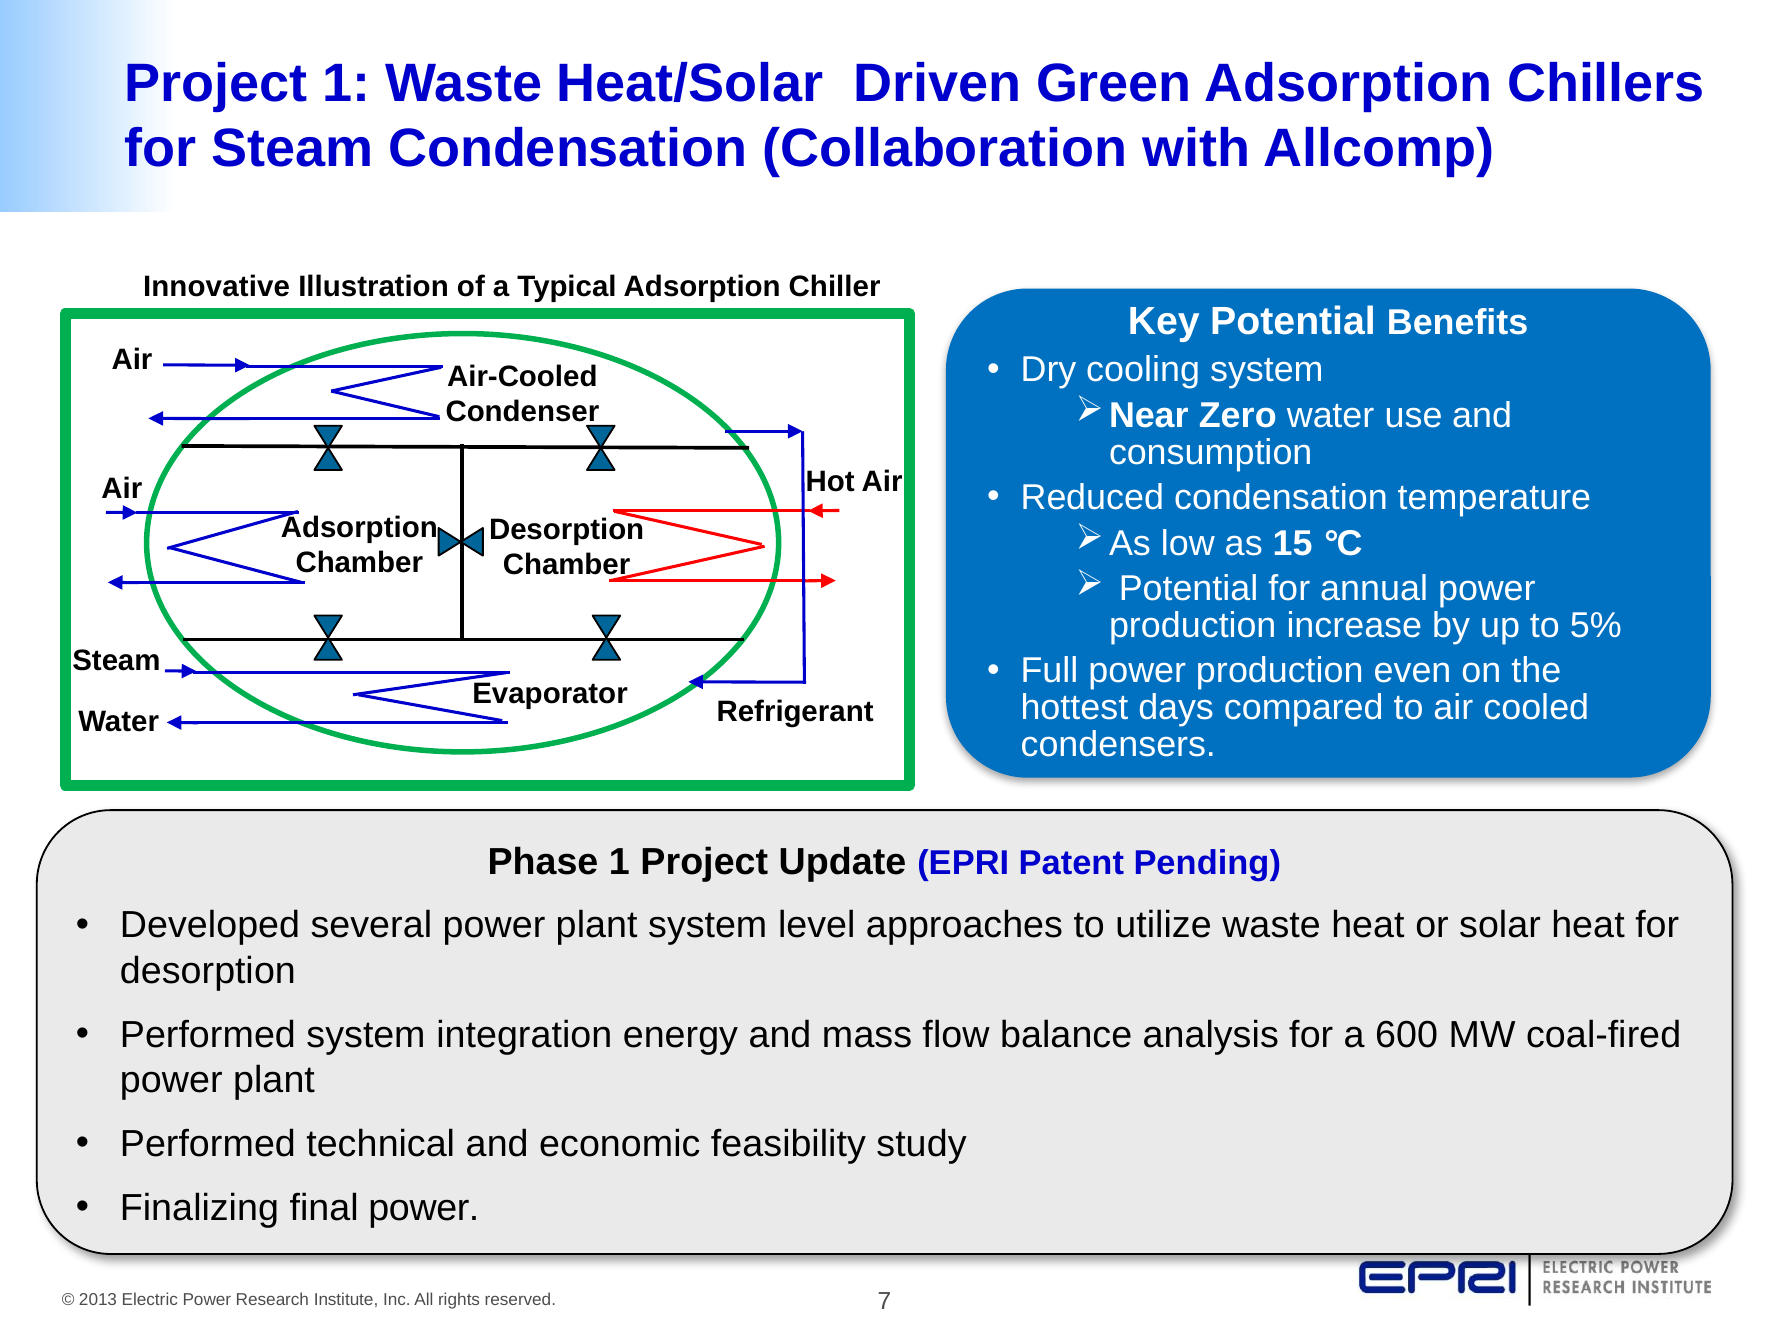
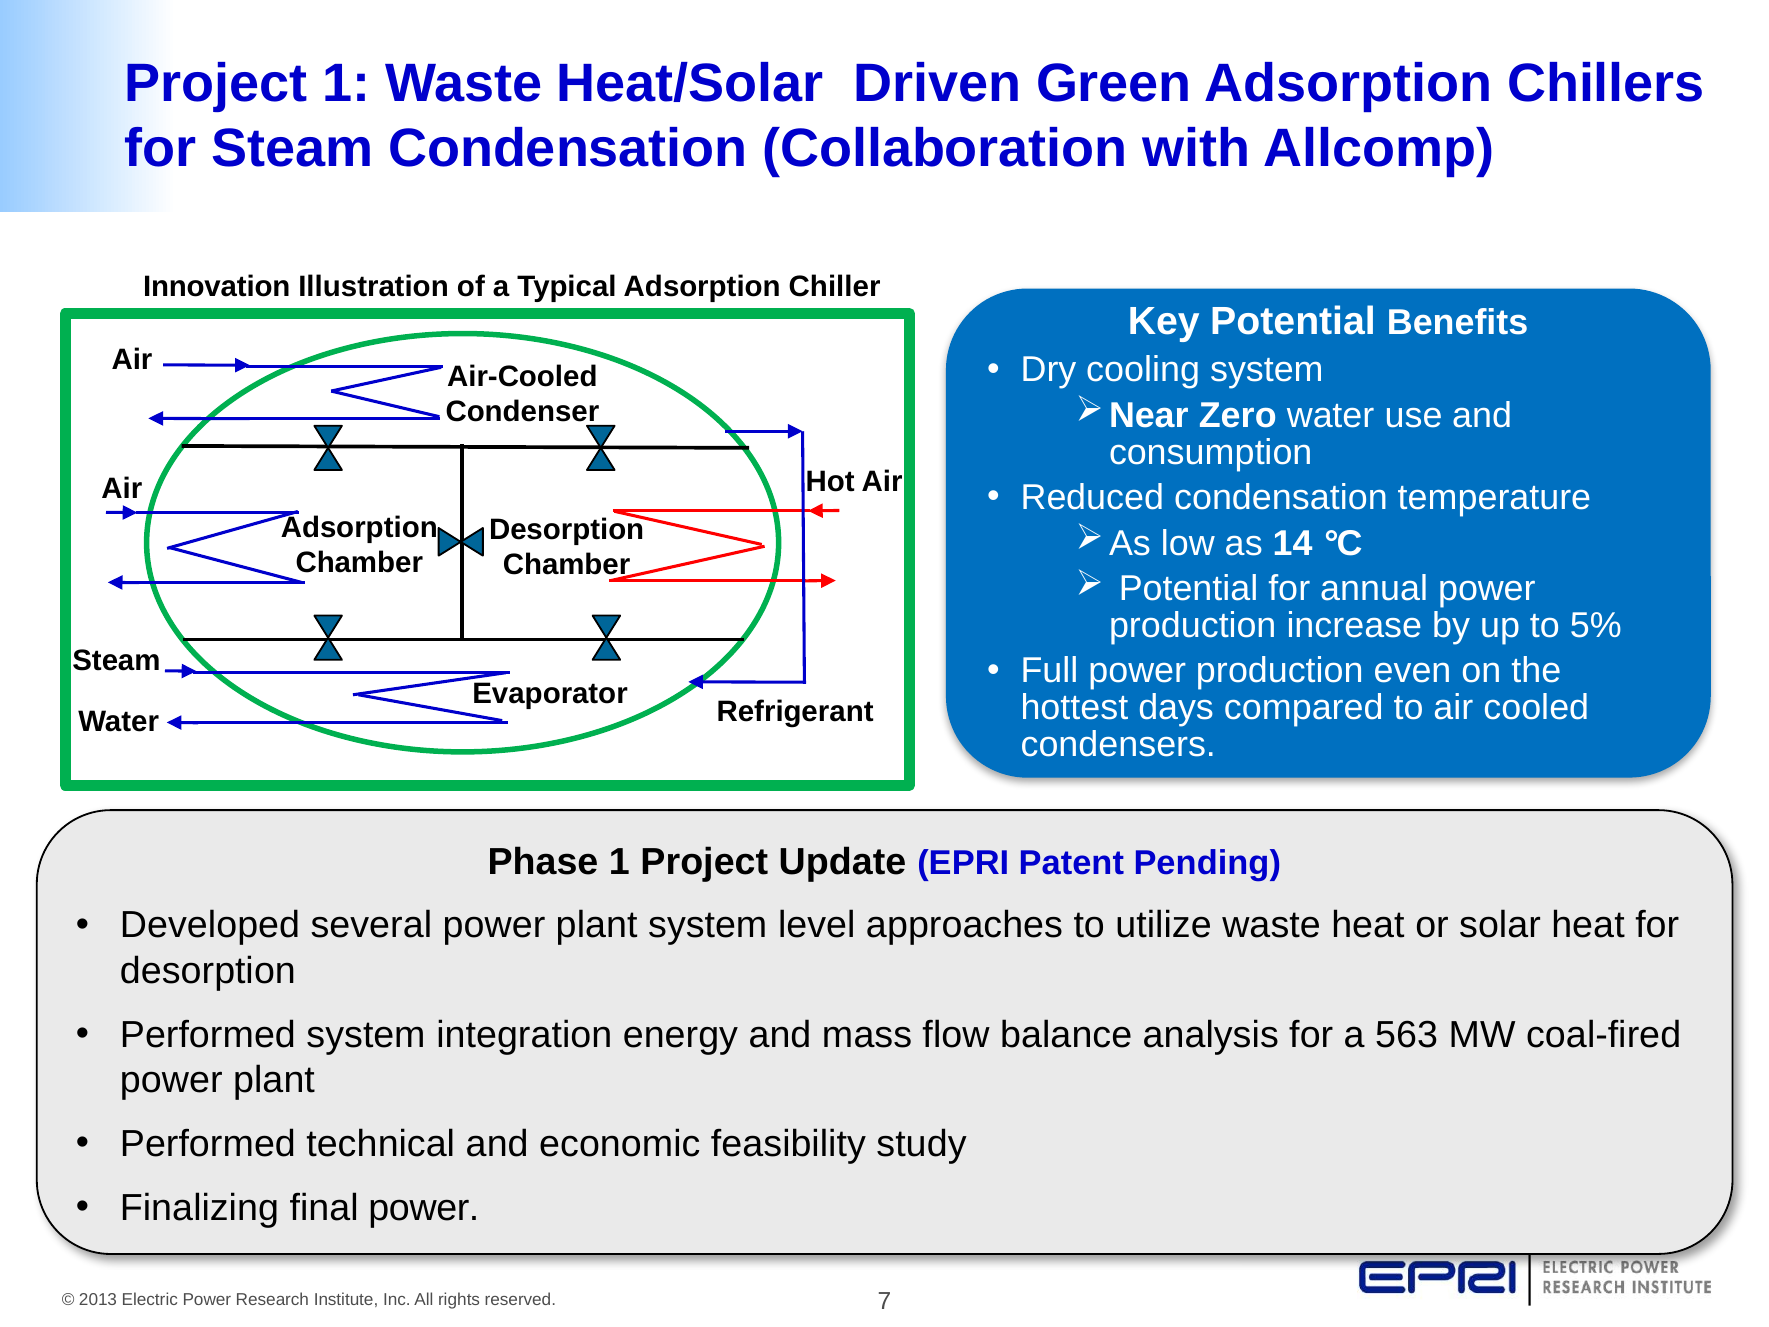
Innovative: Innovative -> Innovation (217, 286)
15: 15 -> 14 (1293, 543)
600: 600 -> 563 (1407, 1034)
